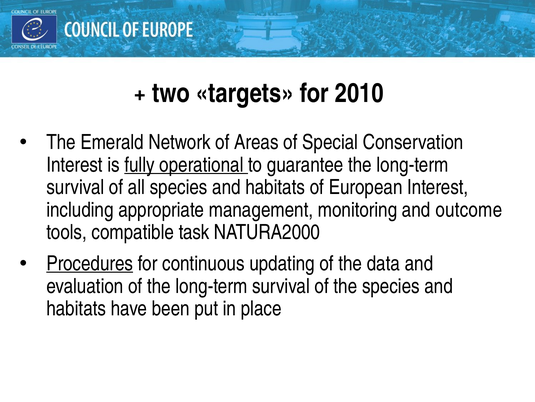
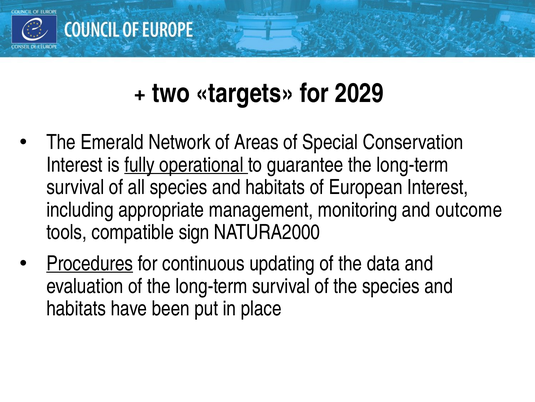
2010: 2010 -> 2029 (359, 93)
task: task -> sign (194, 232)
